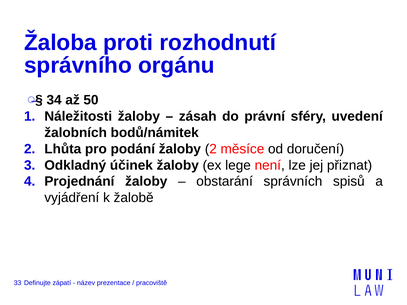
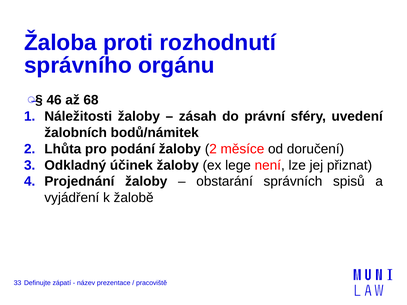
34: 34 -> 46 (54, 100)
50: 50 -> 68 (91, 100)
